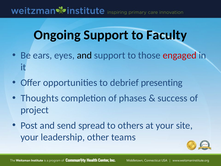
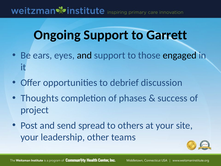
Faculty: Faculty -> Garrett (167, 35)
engaged colour: red -> black (180, 55)
presenting: presenting -> discussion (162, 83)
